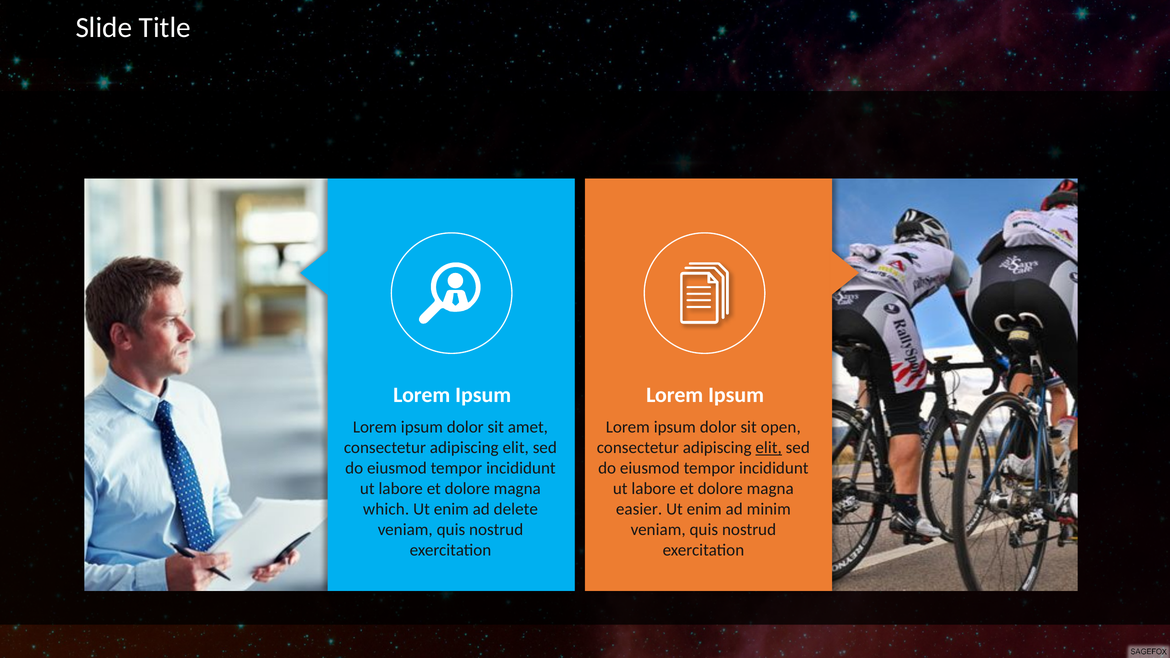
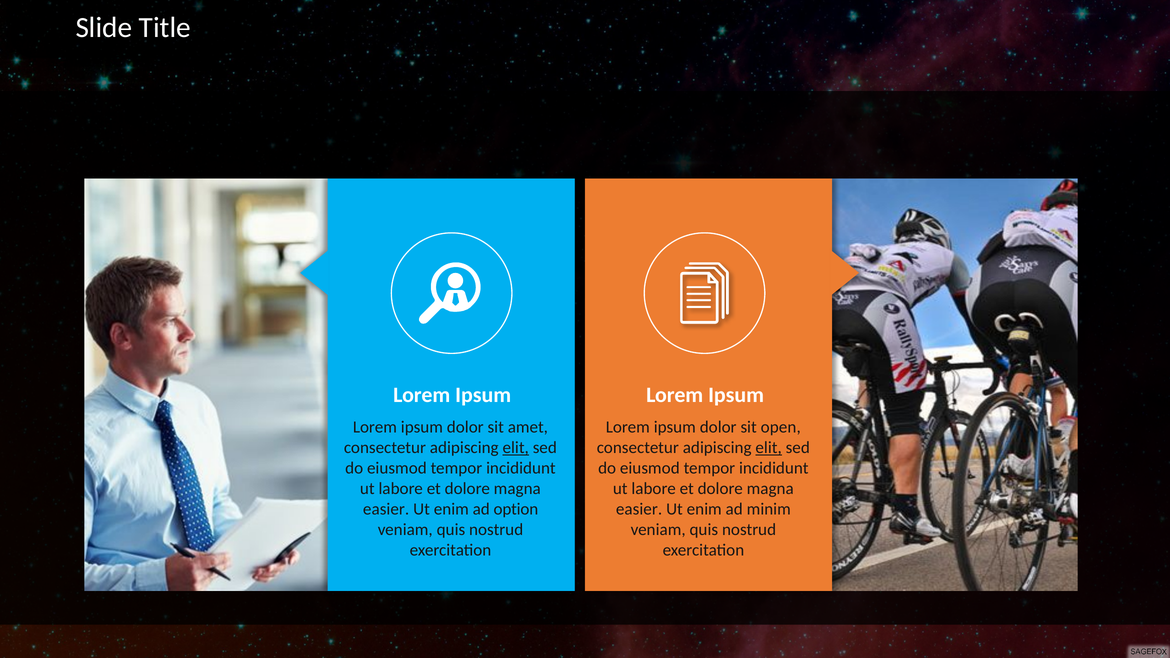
elit underline: none -> present (516, 448)
which: which -> easier (386, 509)
delete: delete -> option (516, 509)
